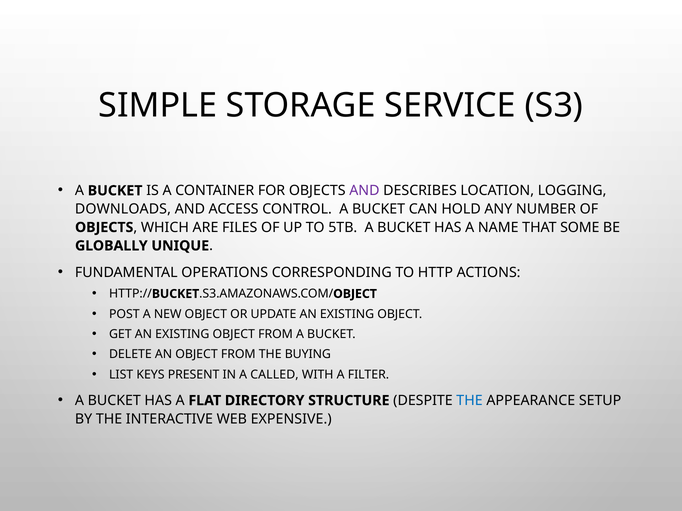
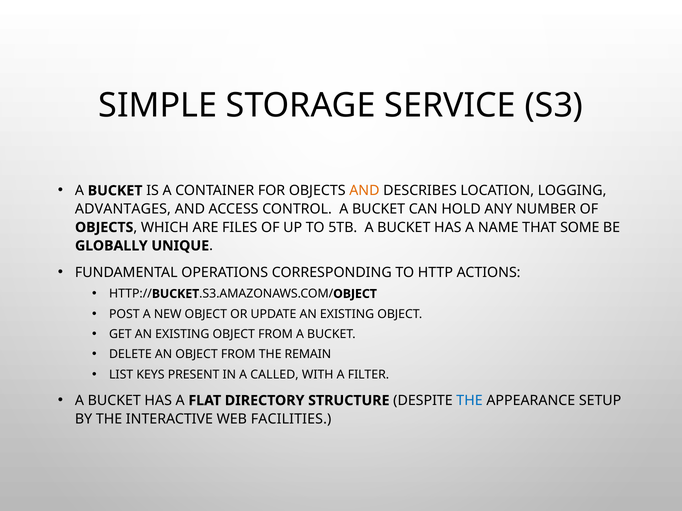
AND colour: purple -> orange (364, 191)
DOWNLOADS: DOWNLOADS -> ADVANTAGES (123, 209)
BUYING: BUYING -> REMAIN (308, 355)
EXPENSIVE: EXPENSIVE -> FACILITIES (291, 419)
